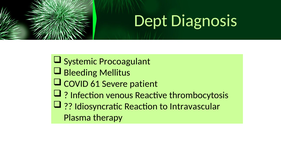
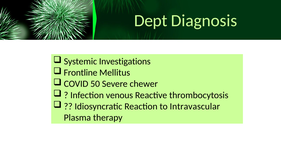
Procoagulant: Procoagulant -> Investigations (125, 61)
Bleeding: Bleeding -> Frontline (81, 73)
61: 61 -> 50 (95, 84)
patient: patient -> chewer (144, 84)
